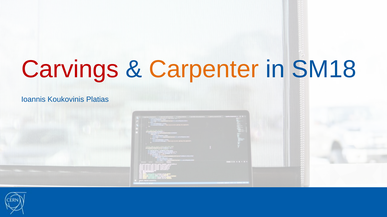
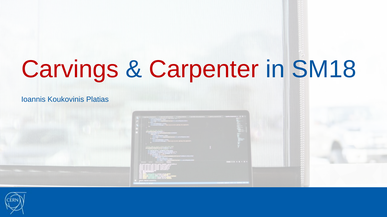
Carpenter colour: orange -> red (204, 69)
